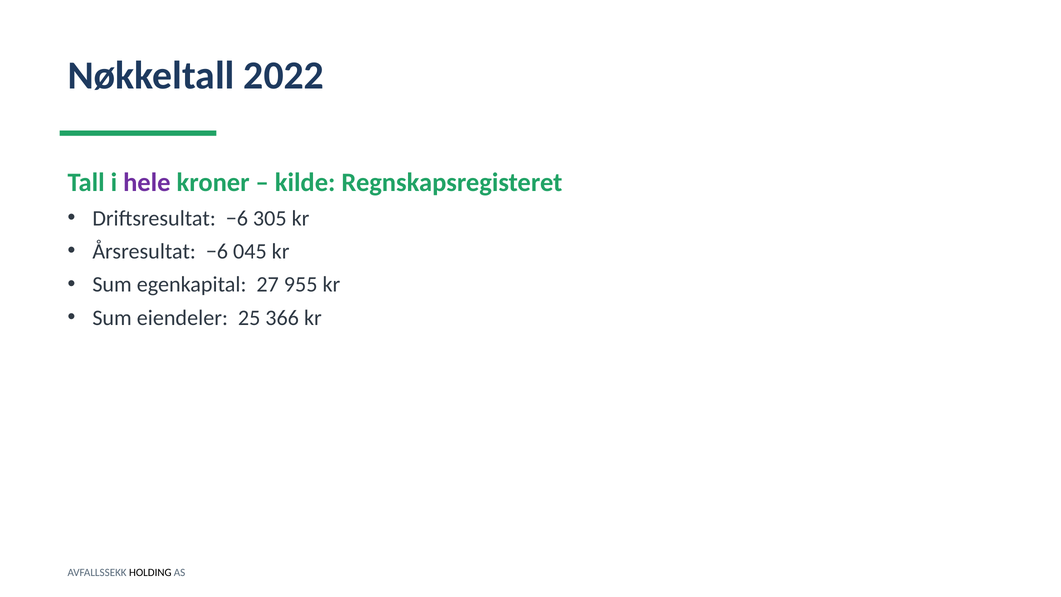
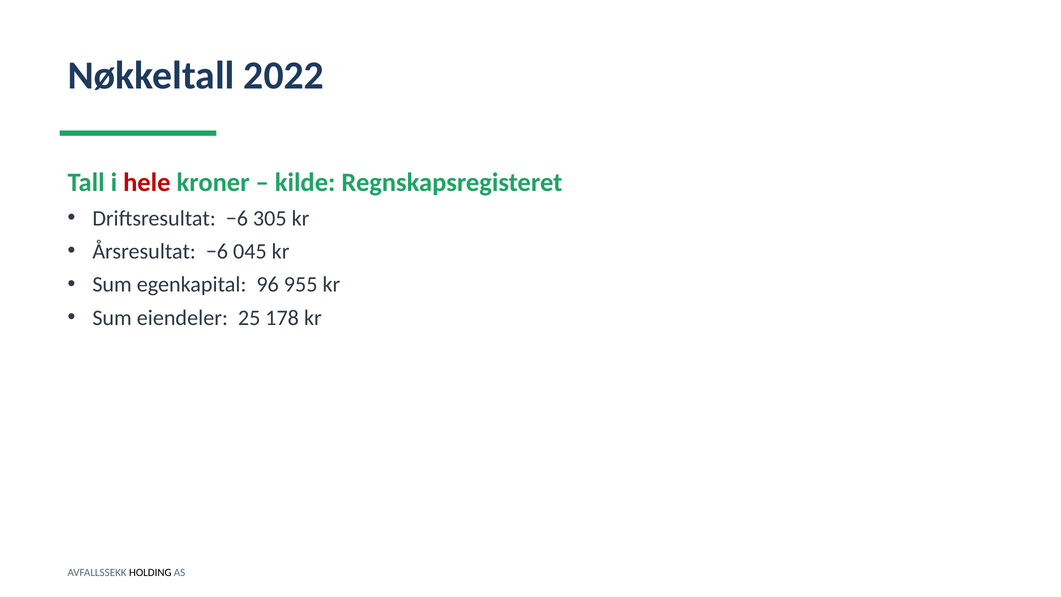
hele colour: purple -> red (147, 183)
27: 27 -> 96 (268, 285)
366: 366 -> 178 (282, 318)
